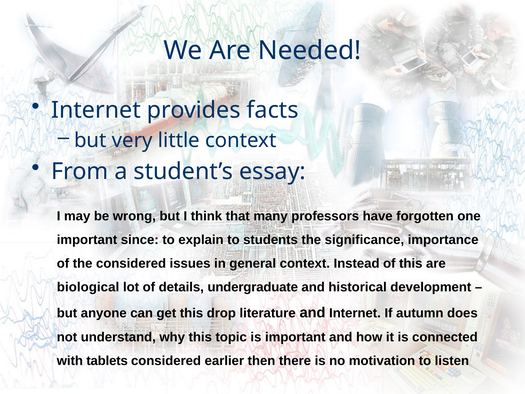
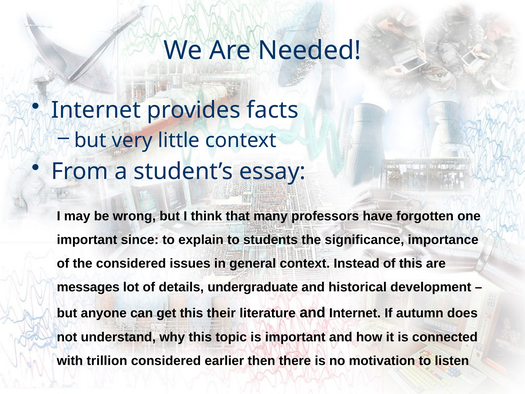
biological: biological -> messages (88, 287)
drop: drop -> their (221, 313)
tablets: tablets -> trillion (107, 360)
